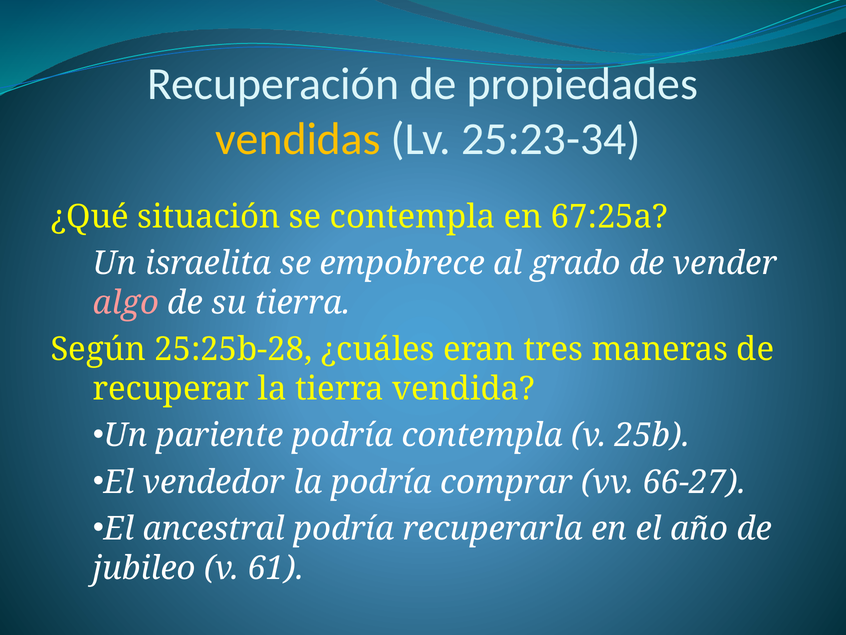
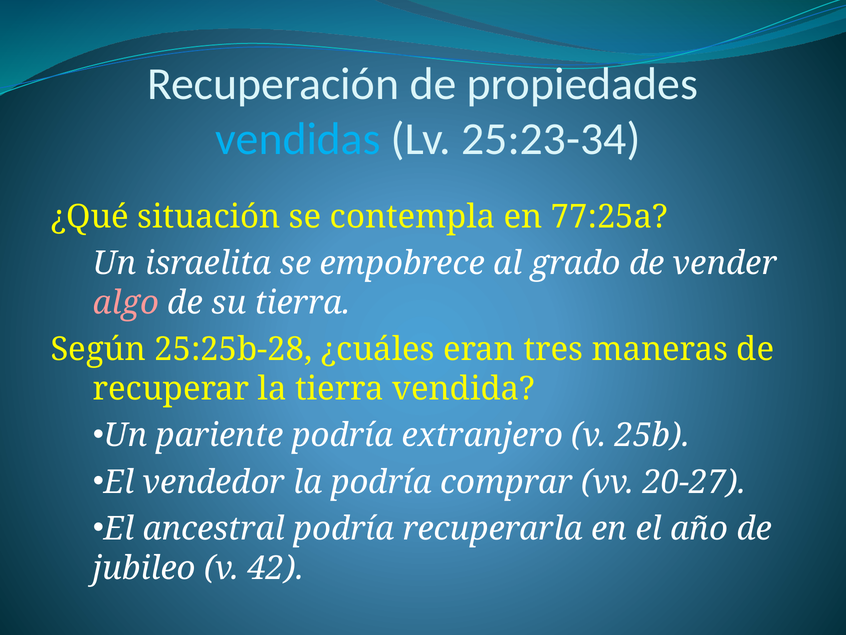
vendidas colour: yellow -> light blue (298, 139)
67:25a: 67:25a -> 77:25a (609, 217)
podría contempla: contempla -> extranjero (482, 435)
66-27: 66-27 -> 20-27 (694, 482)
61: 61 -> 42 (276, 568)
